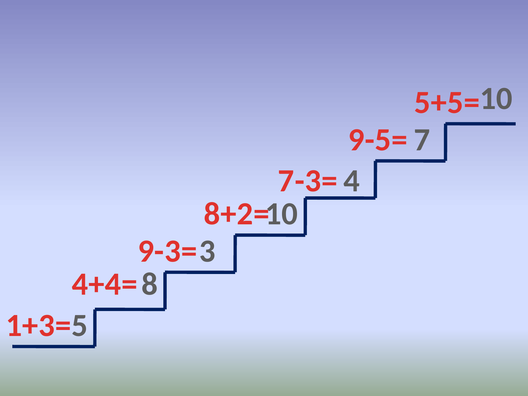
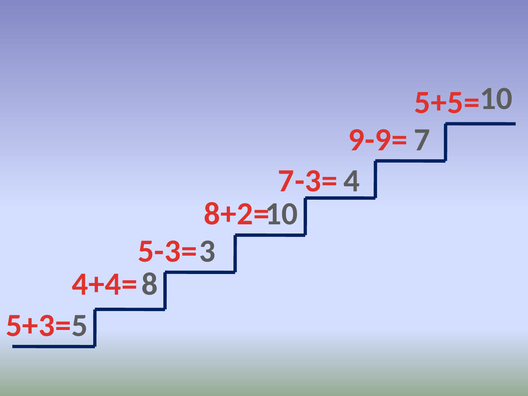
9-5=: 9-5= -> 9-9= (378, 140)
9-3=: 9-3= -> 5-3= (167, 251)
1+3=: 1+3= -> 5+3= (39, 325)
